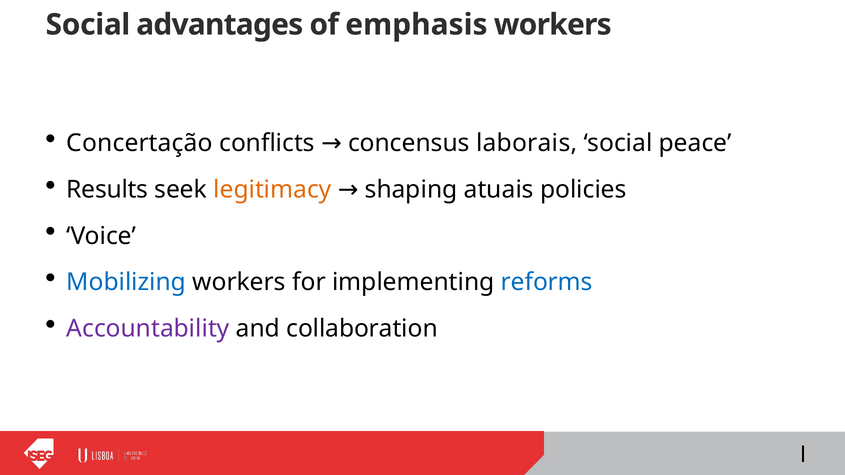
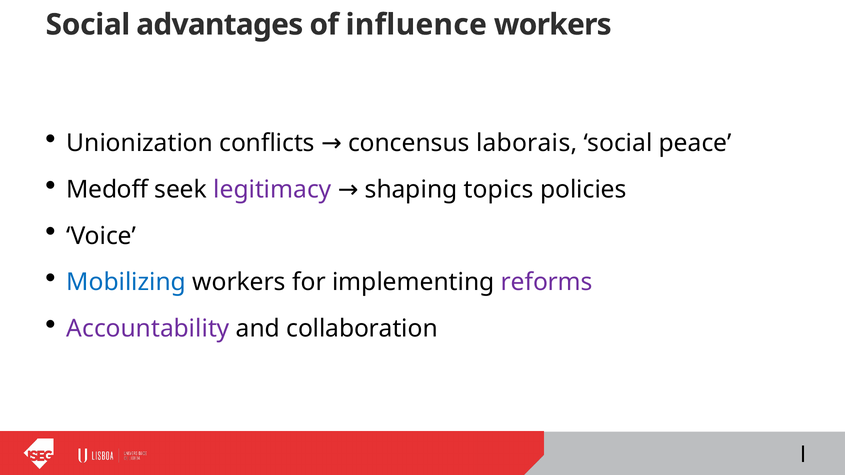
emphasis: emphasis -> influence (416, 25)
Concertação: Concertação -> Unionization (140, 143)
Results: Results -> Medoff (107, 190)
legitimacy colour: orange -> purple (272, 190)
atuais: atuais -> topics (499, 190)
reforms colour: blue -> purple (547, 283)
